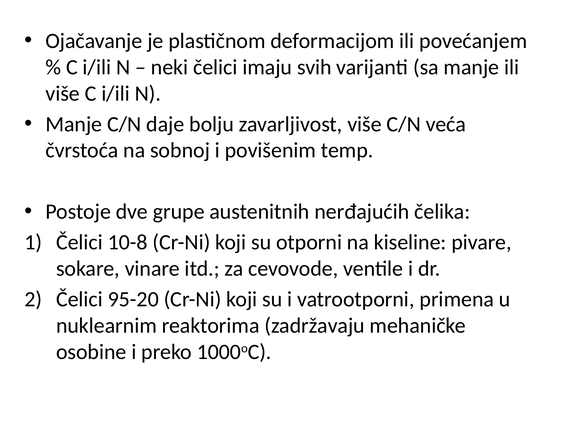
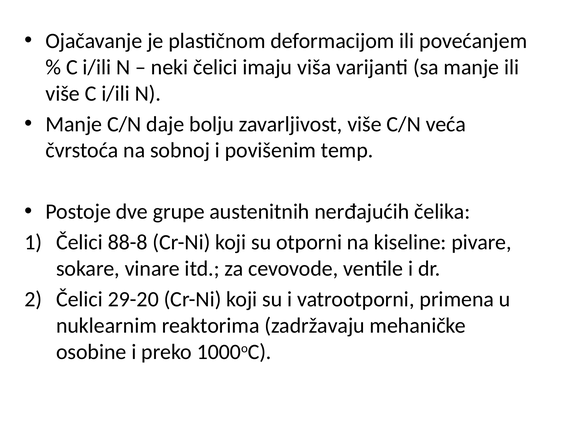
svih: svih -> viša (314, 67)
10-8: 10-8 -> 88-8 (128, 243)
95-20: 95-20 -> 29-20 (133, 299)
